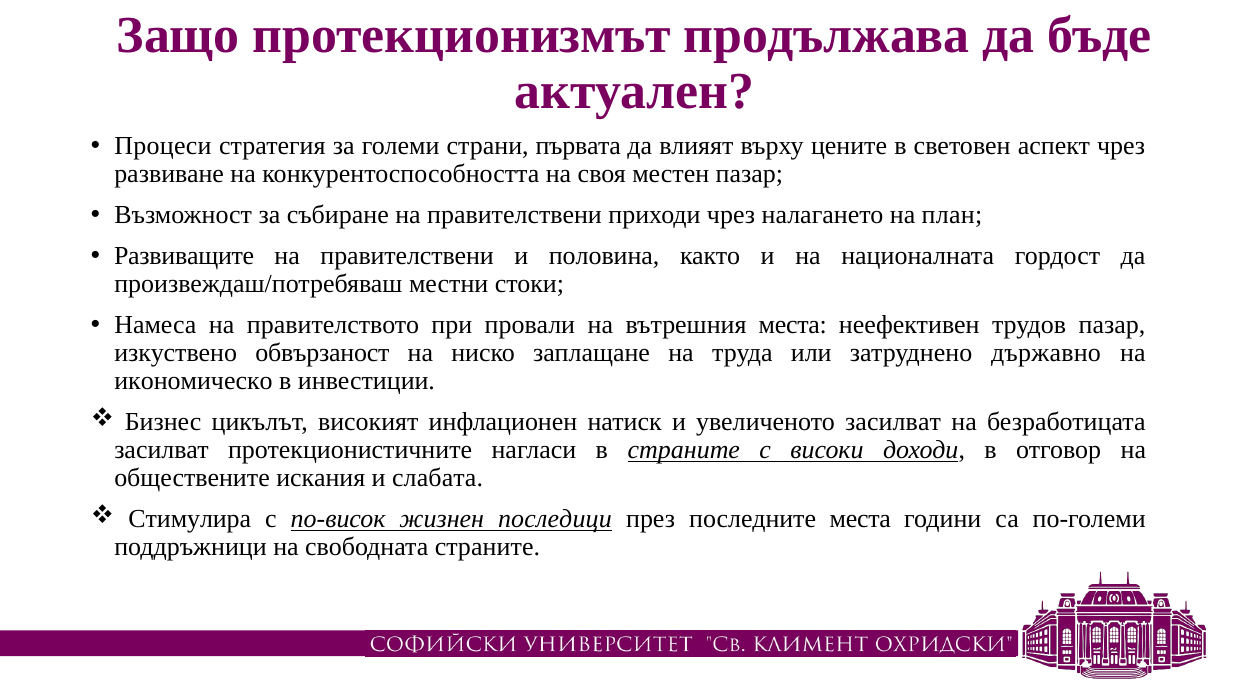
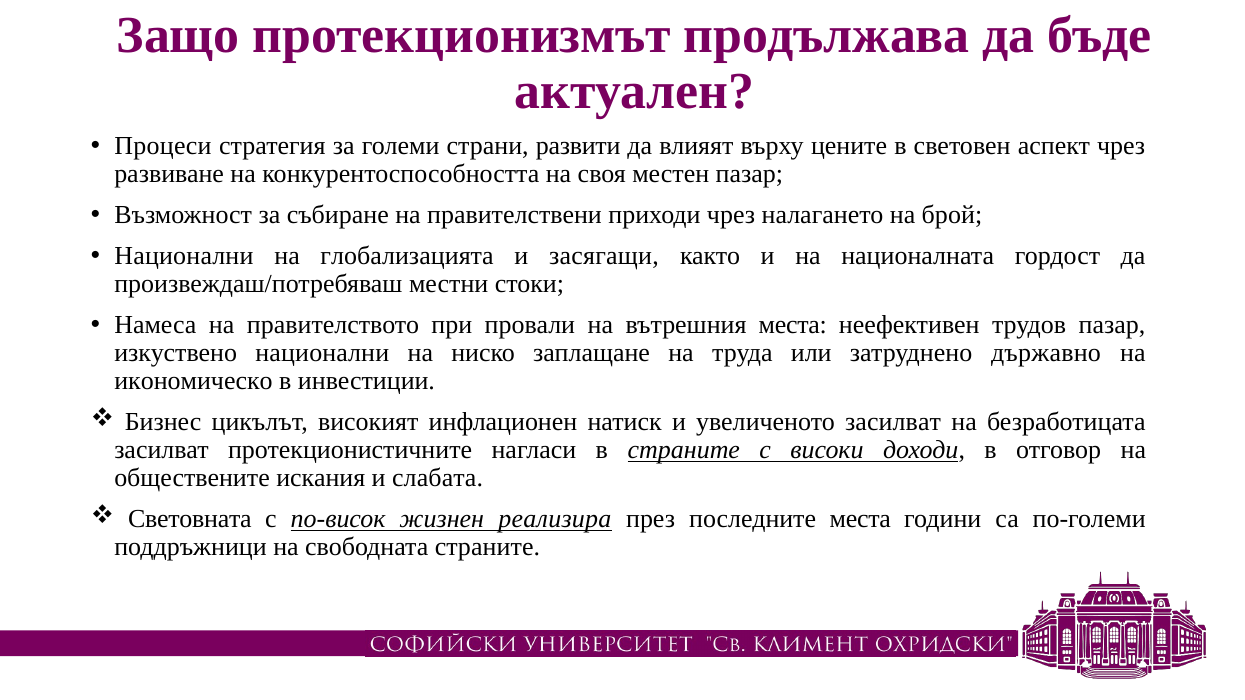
първата: първата -> развити (578, 146)
план: план -> брой (952, 215)
Развиващите: Развиващите -> Национални (184, 256)
правителствени: правителствени -> глобализацията (407, 256)
половина: половина -> засягащи (604, 256)
изкуствено обвързаност: обвързаност -> национални (322, 353)
Стимулира: Стимулира -> Световната (190, 519)
последици: последици -> реализира (555, 519)
